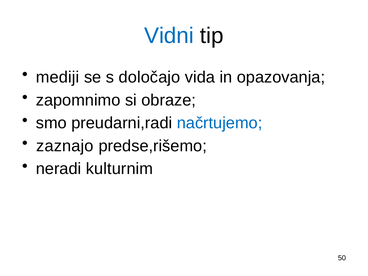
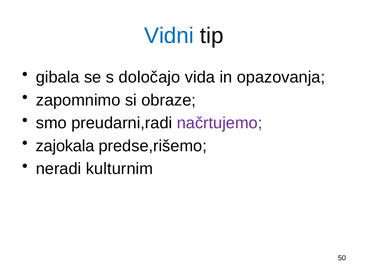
mediji: mediji -> gibala (58, 77)
načrtujemo colour: blue -> purple (220, 123)
zaznajo: zaznajo -> zajokala (65, 146)
